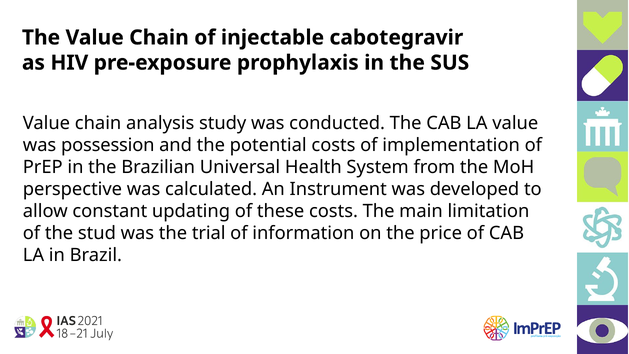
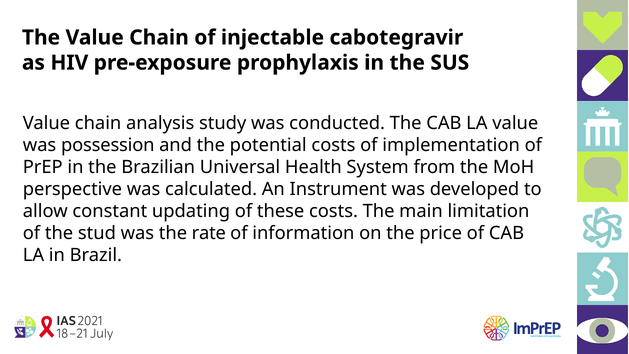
trial: trial -> rate (209, 233)
